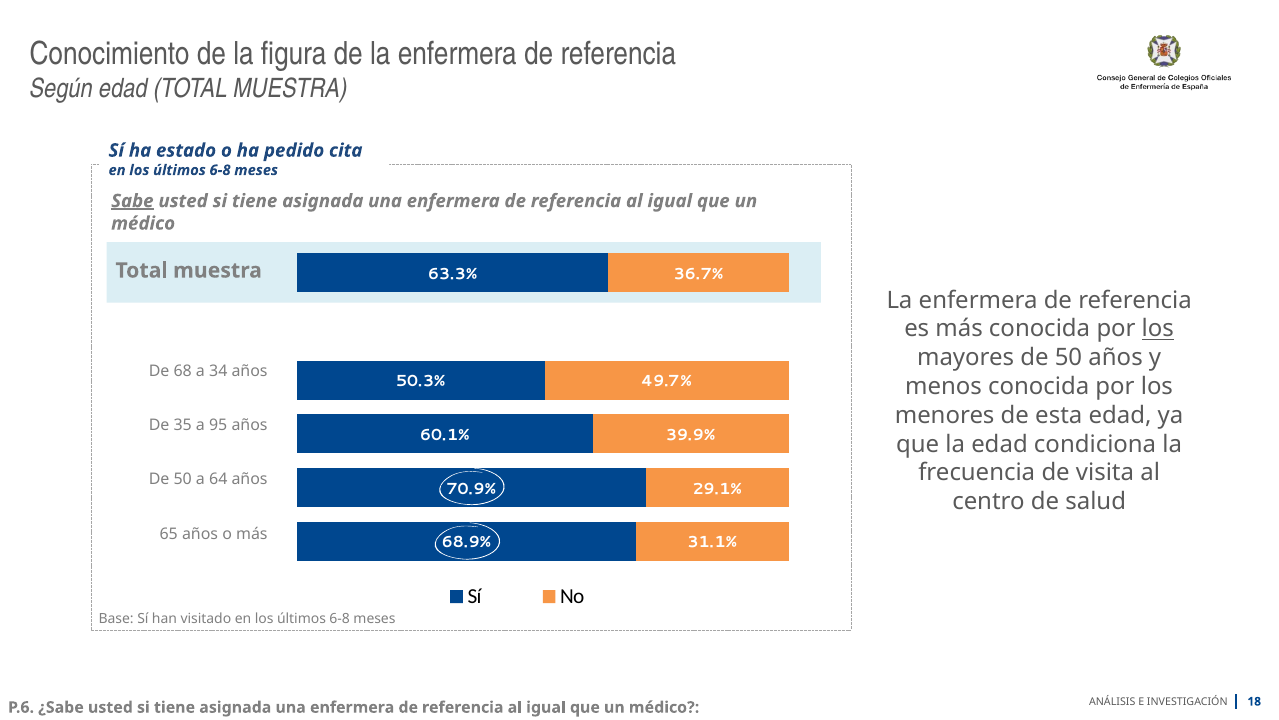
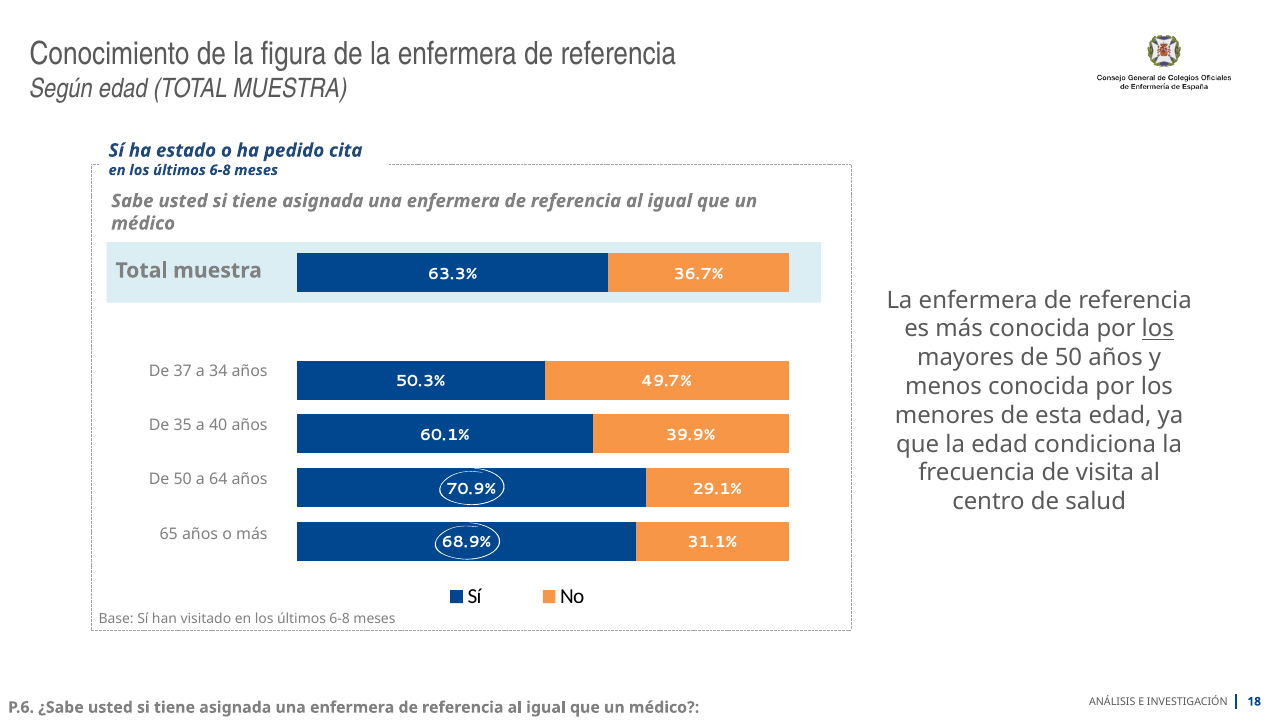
Sabe underline: present -> none (132, 201)
68: 68 -> 37 (183, 371)
95: 95 -> 40 (218, 425)
